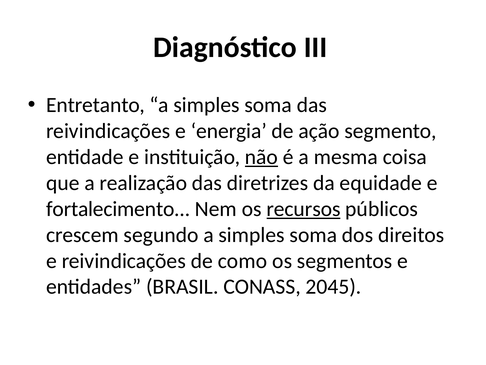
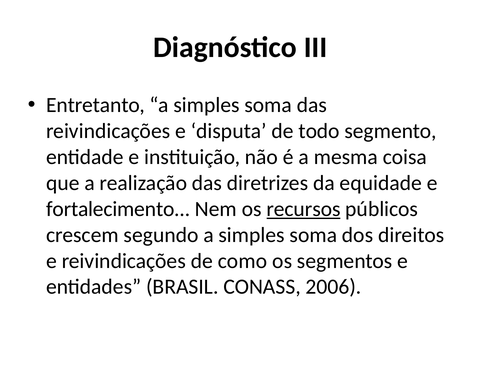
energia: energia -> disputa (229, 131)
ação: ação -> todo (319, 131)
não underline: present -> none (261, 157)
2045: 2045 -> 2006 (334, 286)
